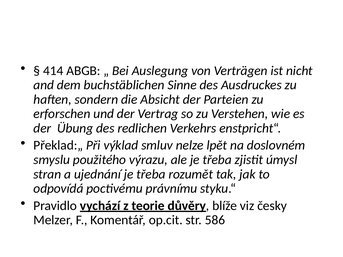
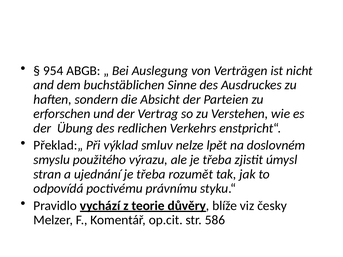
414: 414 -> 954 (53, 71)
